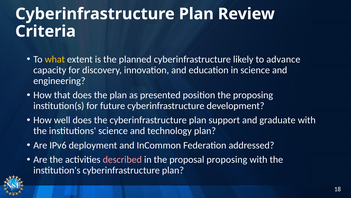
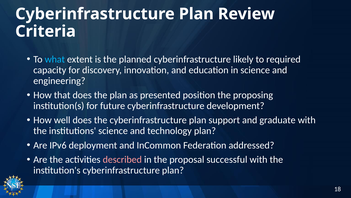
what colour: yellow -> light blue (55, 59)
advance: advance -> required (283, 59)
proposal proposing: proposing -> successful (227, 159)
